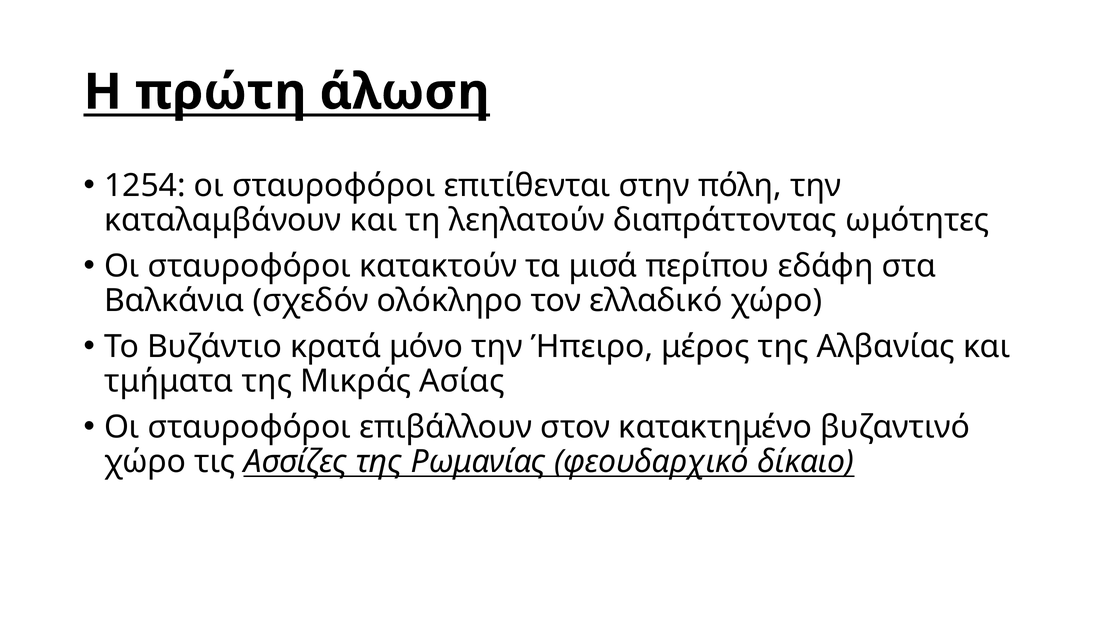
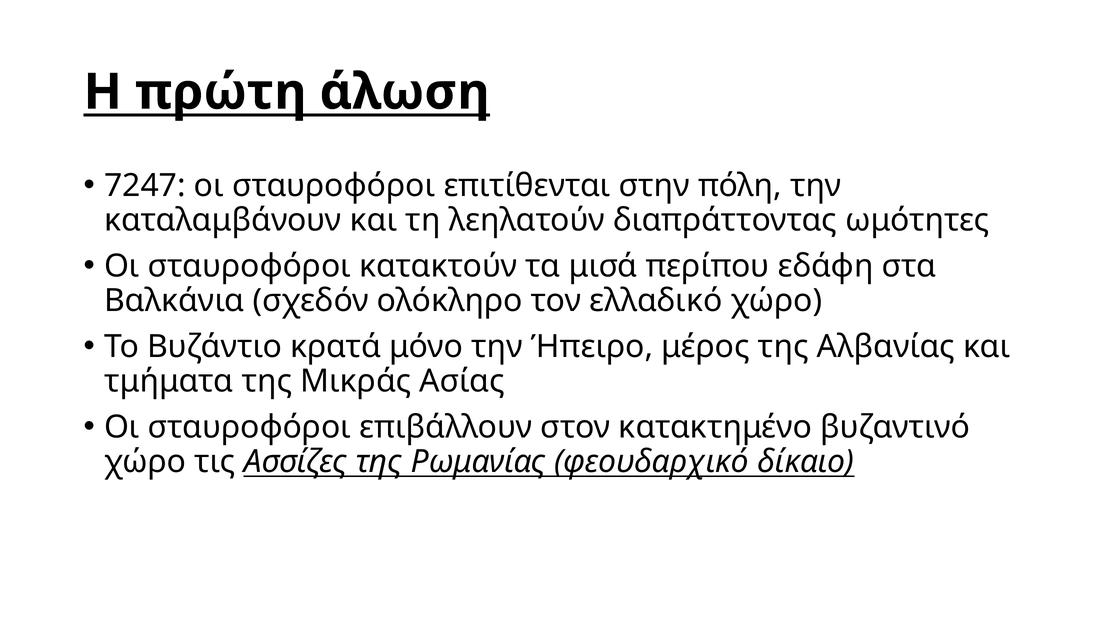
1254: 1254 -> 7247 (145, 185)
